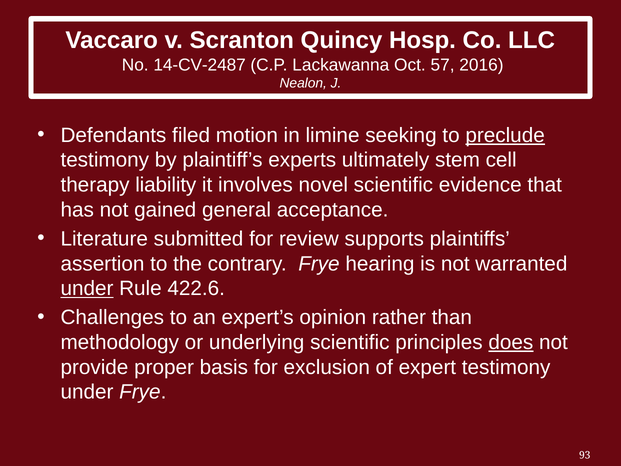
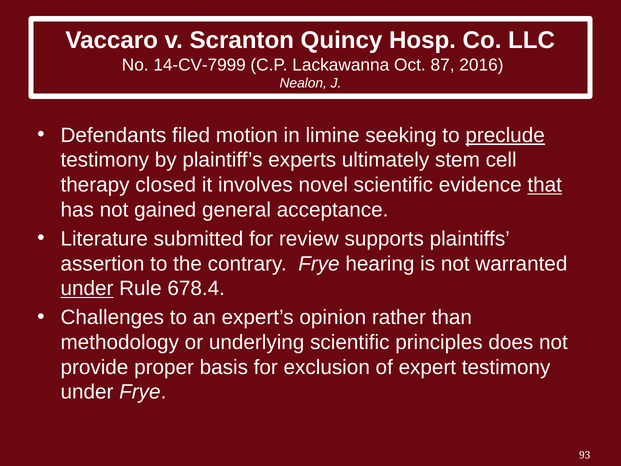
14-CV-2487: 14-CV-2487 -> 14-CV-7999 (200, 65)
57: 57 -> 87 (443, 65)
liability: liability -> closed (166, 185)
that underline: none -> present (545, 185)
422.6: 422.6 -> 678.4 (196, 288)
does underline: present -> none (511, 342)
